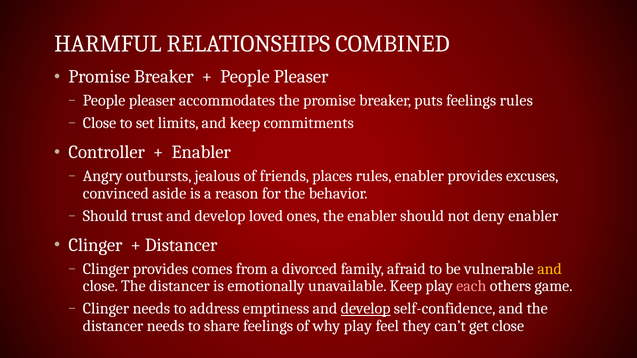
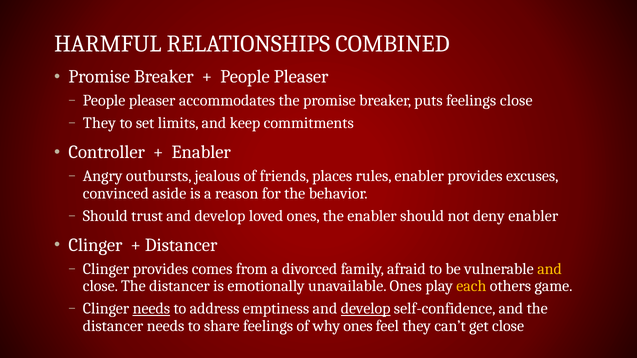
feelings rules: rules -> close (516, 101)
Close: Close -> They (99, 123)
unavailable Keep: Keep -> Ones (406, 286)
each colour: pink -> yellow (471, 286)
needs underline: none -> present (151, 309)
why play: play -> ones (358, 326)
